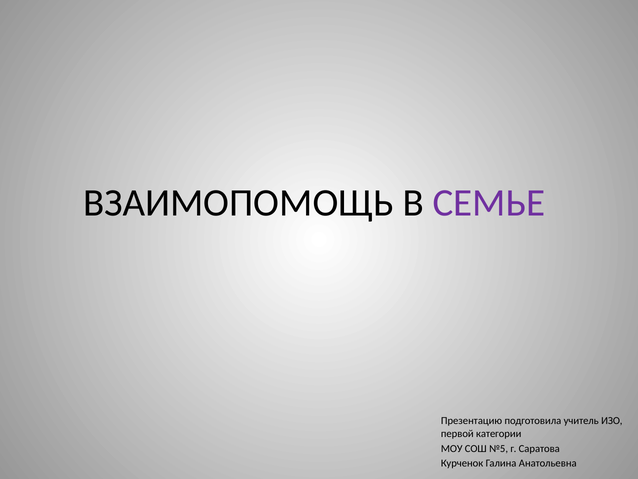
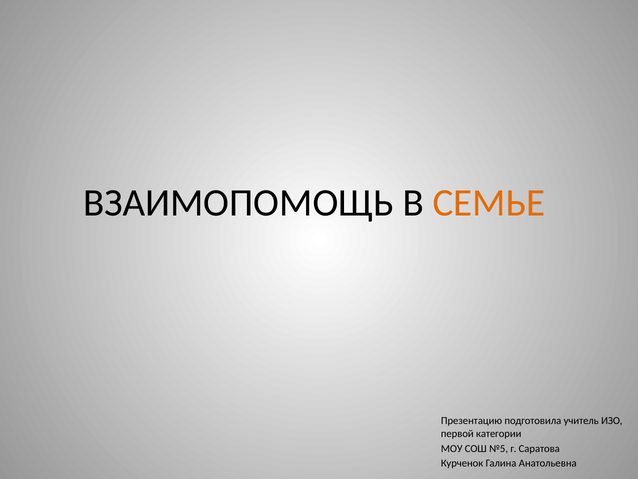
СЕМЬЕ colour: purple -> orange (489, 203)
